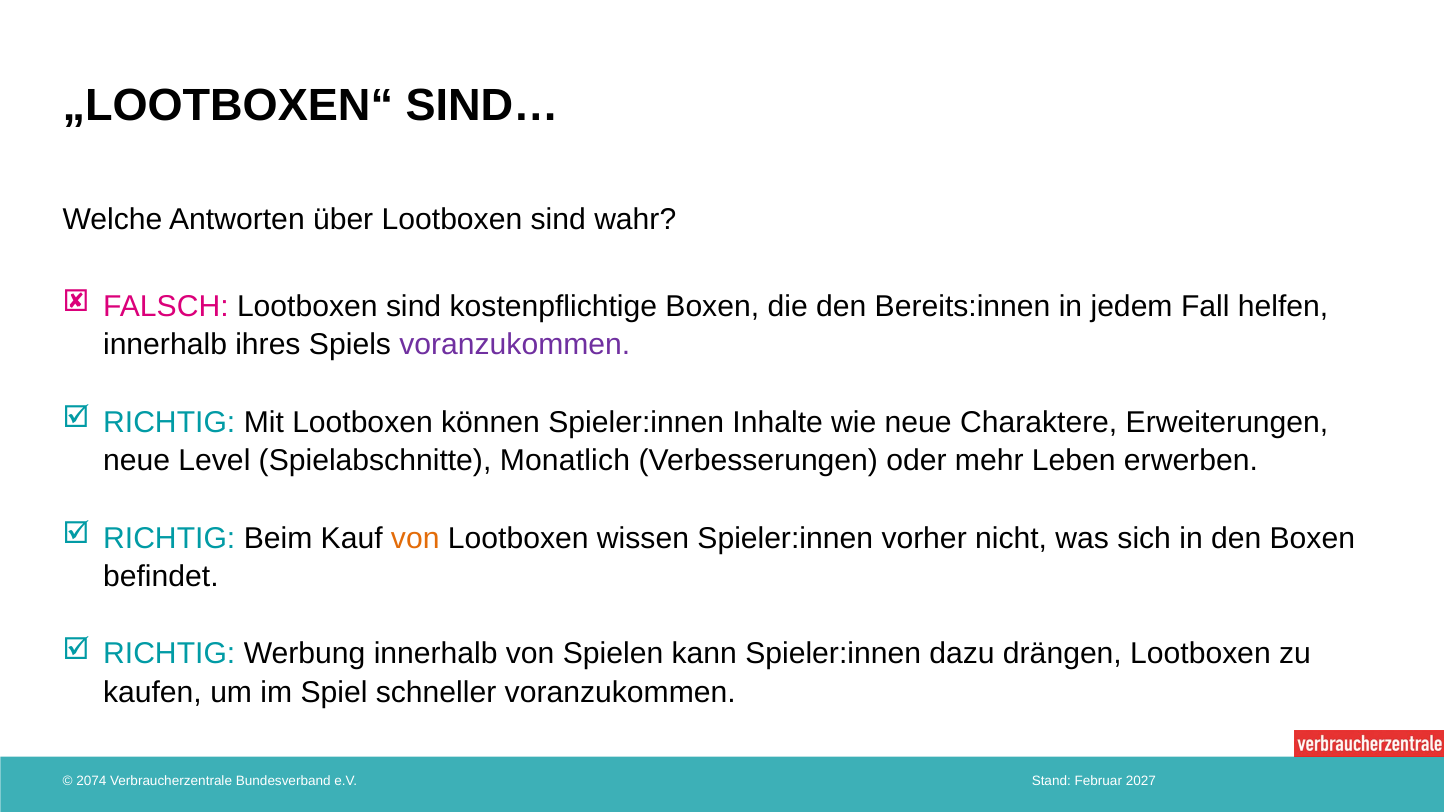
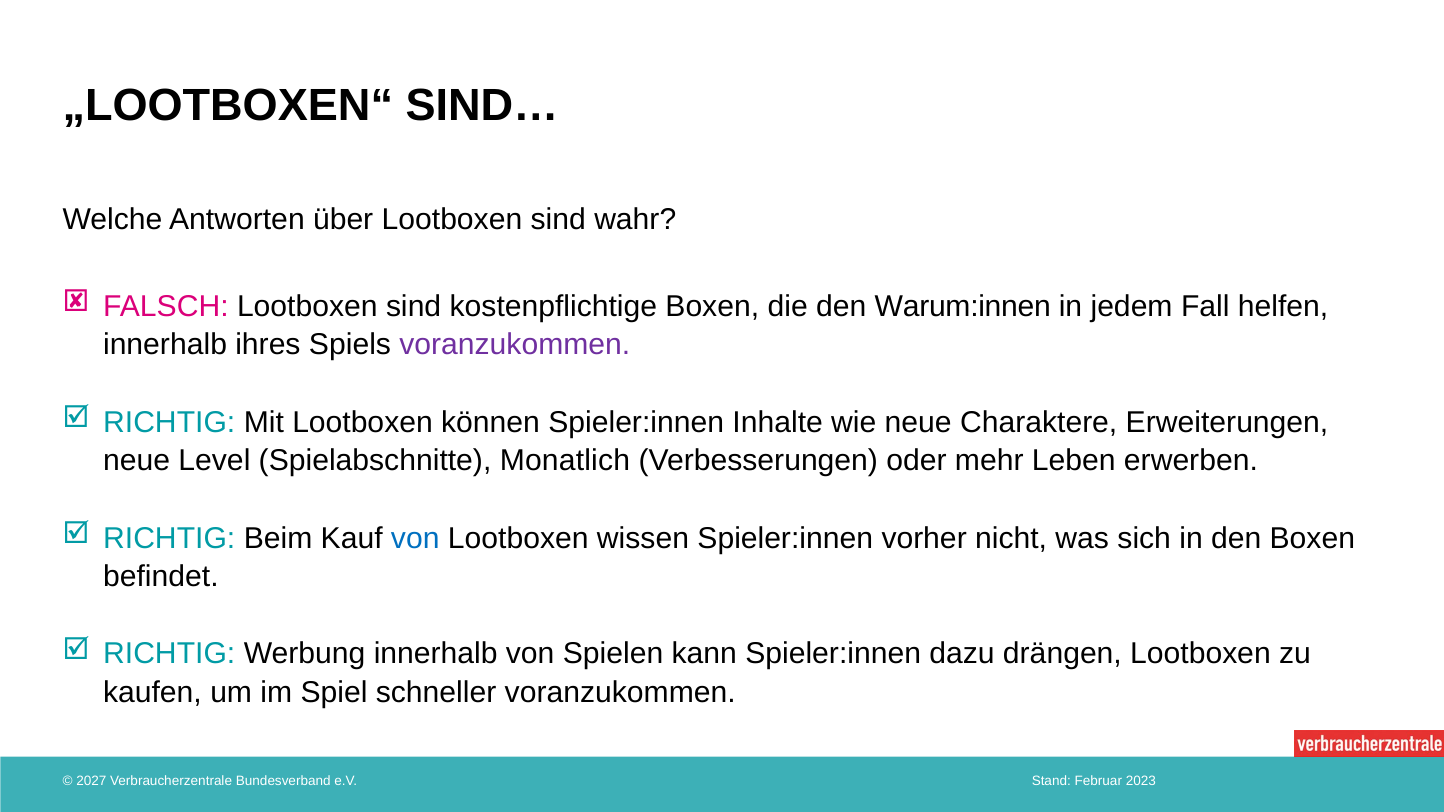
Bereits:innen: Bereits:innen -> Warum:innen (963, 307)
von colour: orange -> blue (415, 538)
2074: 2074 -> 2027 (91, 781)
2027: 2027 -> 2023 (1141, 781)
